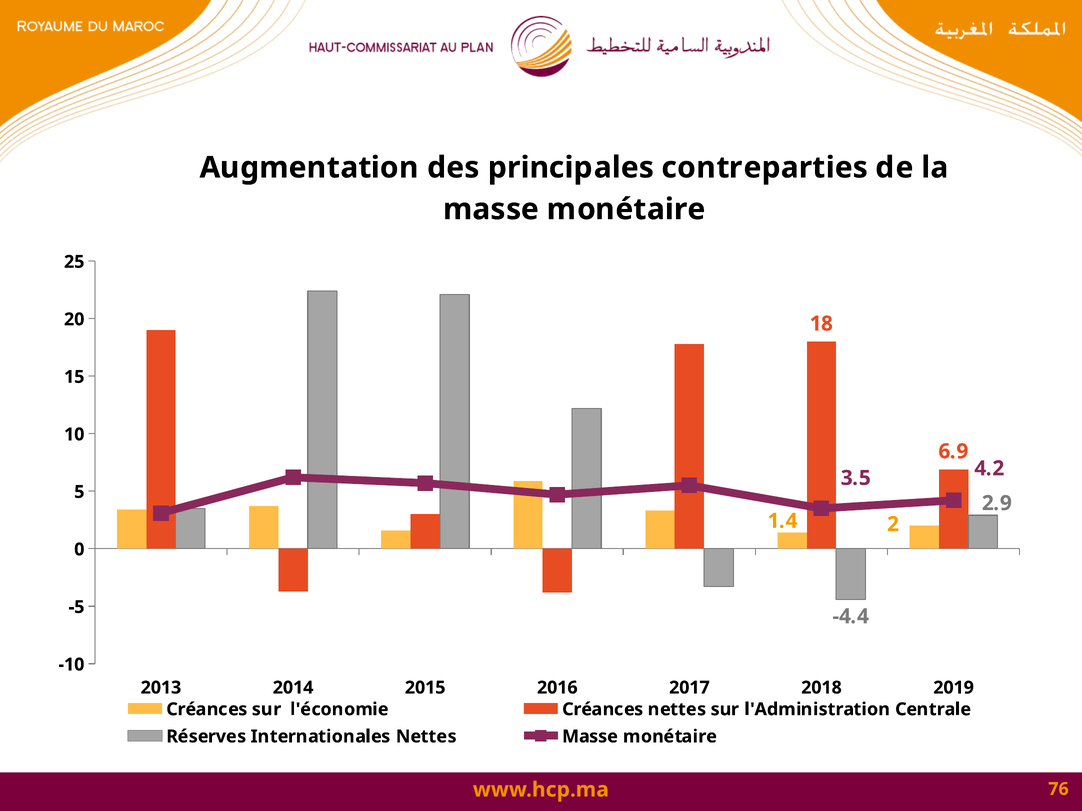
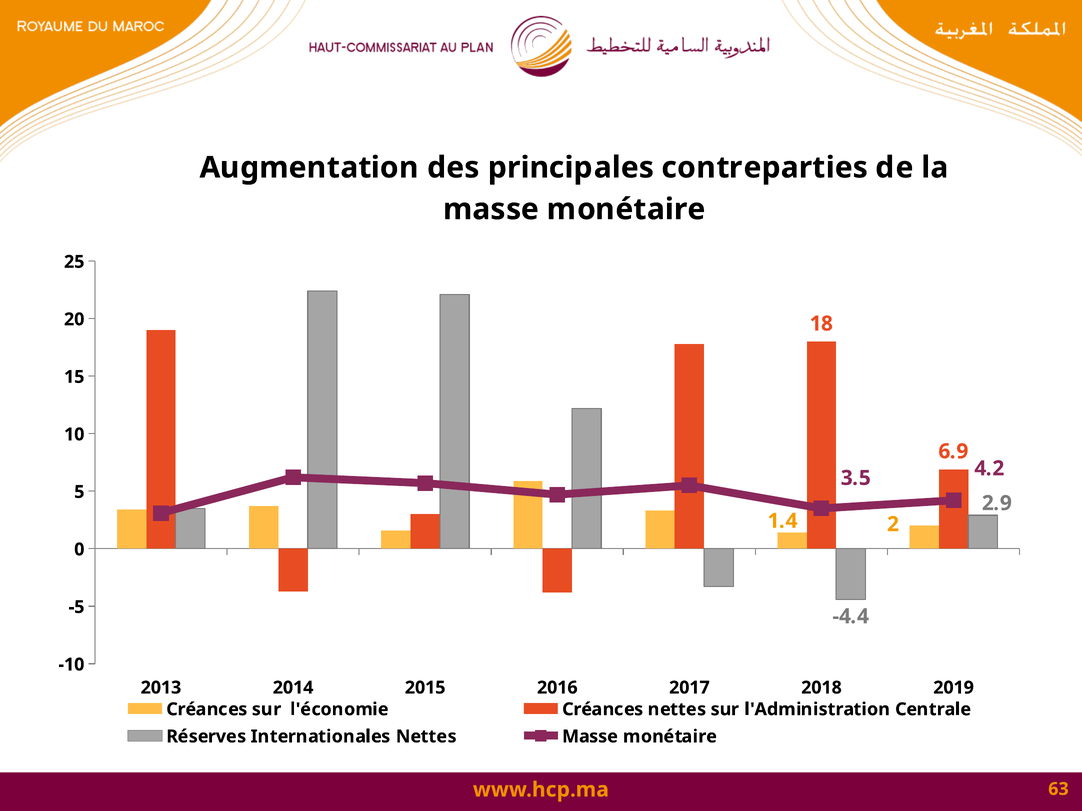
76: 76 -> 63 (1058, 789)
